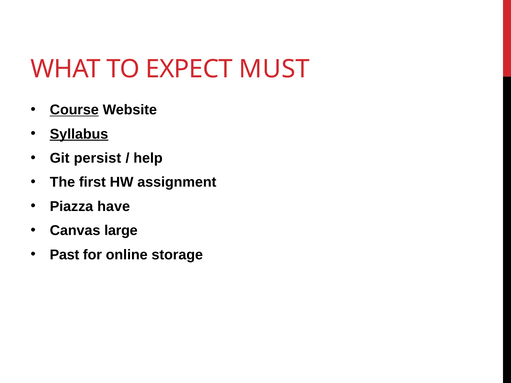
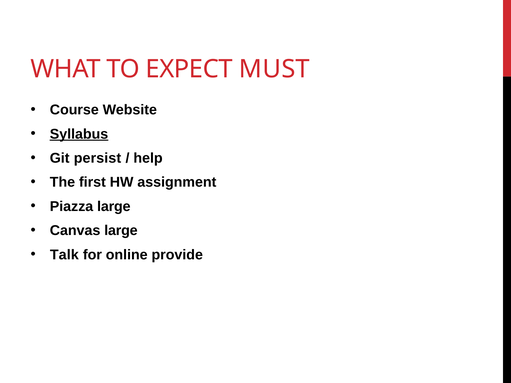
Course underline: present -> none (74, 110)
Piazza have: have -> large (114, 207)
Past: Past -> Talk (64, 255)
storage: storage -> provide (177, 255)
